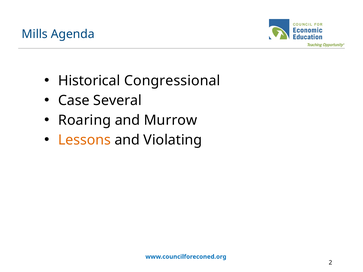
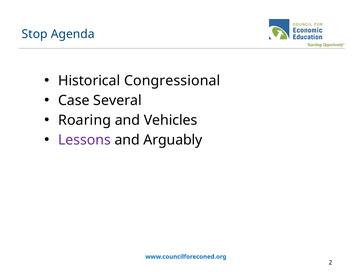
Mills: Mills -> Stop (35, 34)
Murrow: Murrow -> Vehicles (171, 120)
Lessons colour: orange -> purple (85, 140)
Violating: Violating -> Arguably (173, 140)
